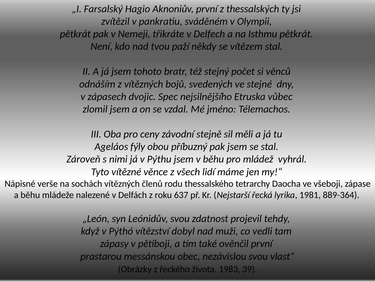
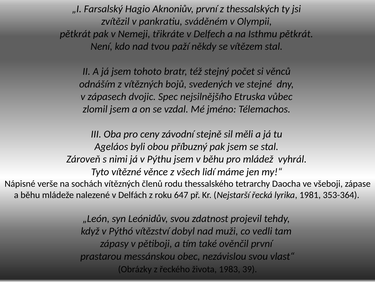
fýly: fýly -> byli (138, 146)
637: 637 -> 647 (181, 194)
889-364: 889-364 -> 353-364 (341, 194)
